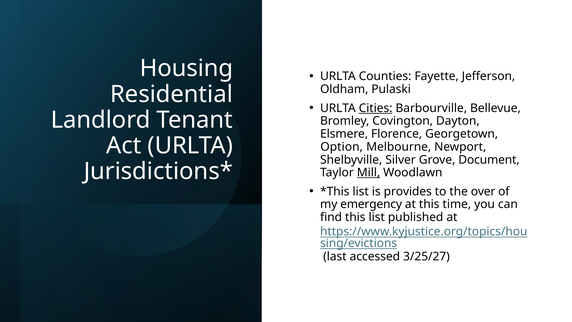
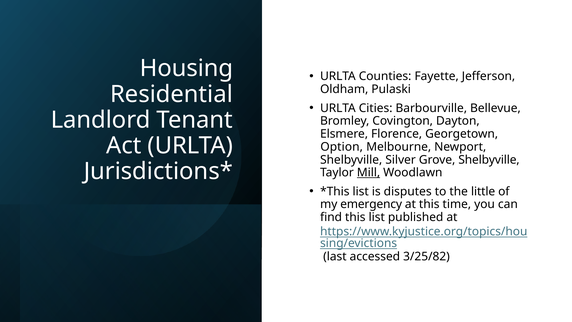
Cities underline: present -> none (376, 108)
Grove Document: Document -> Shelbyville (489, 160)
provides: provides -> disputes (408, 191)
over: over -> little (483, 191)
3/25/27: 3/25/27 -> 3/25/82 (426, 256)
